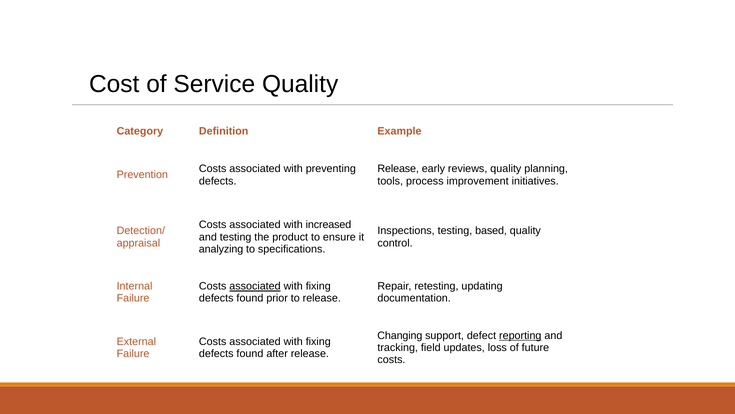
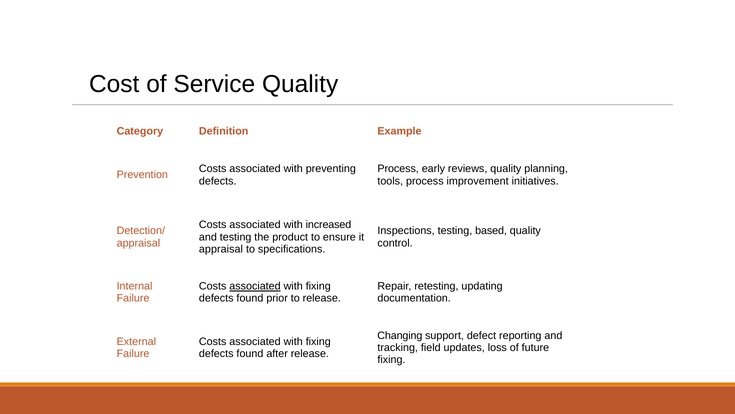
Release: Release -> Process (398, 169)
analyzing: analyzing -> appraisal (221, 249)
reporting underline: present -> none (520, 335)
costs: costs -> fixing (391, 359)
